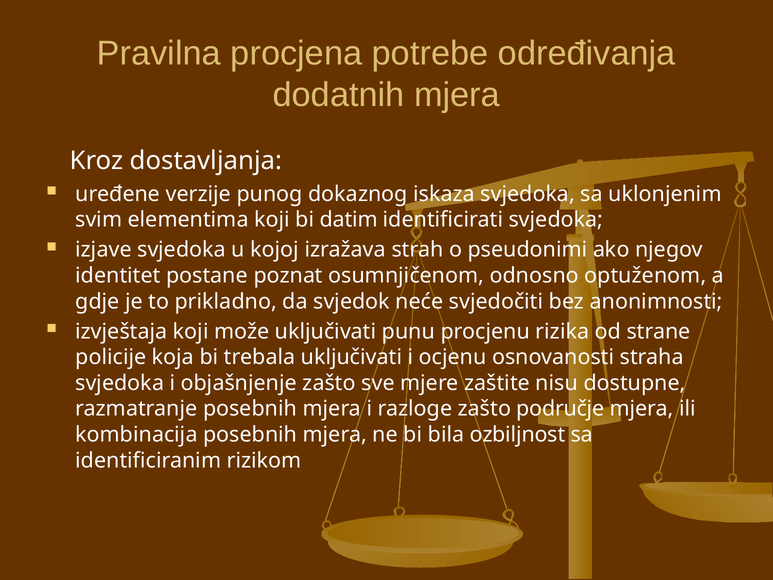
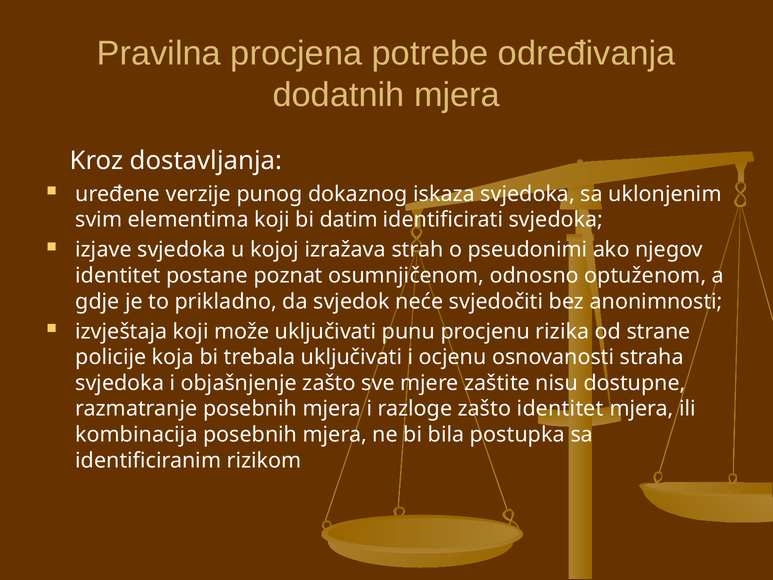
zašto područje: područje -> identitet (560, 409)
ozbiljnost: ozbiljnost -> postupka (517, 434)
